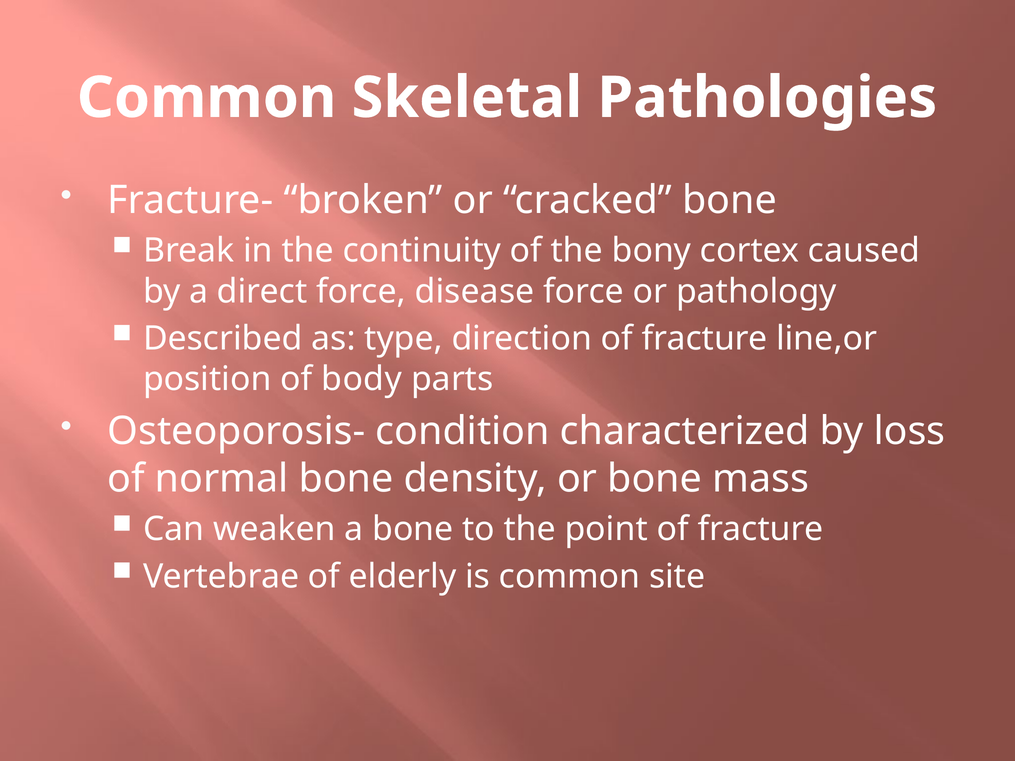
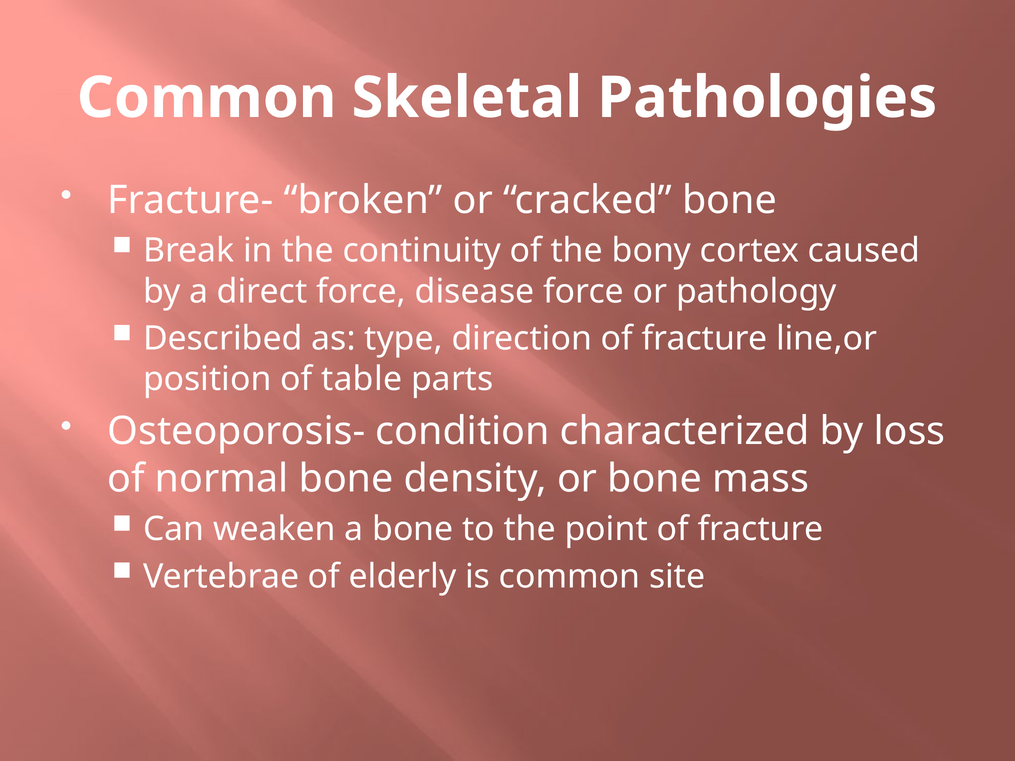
body: body -> table (362, 379)
